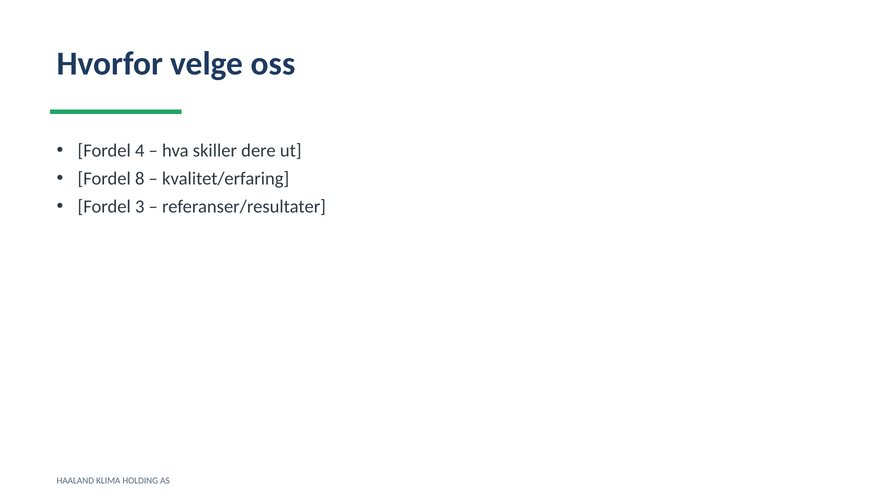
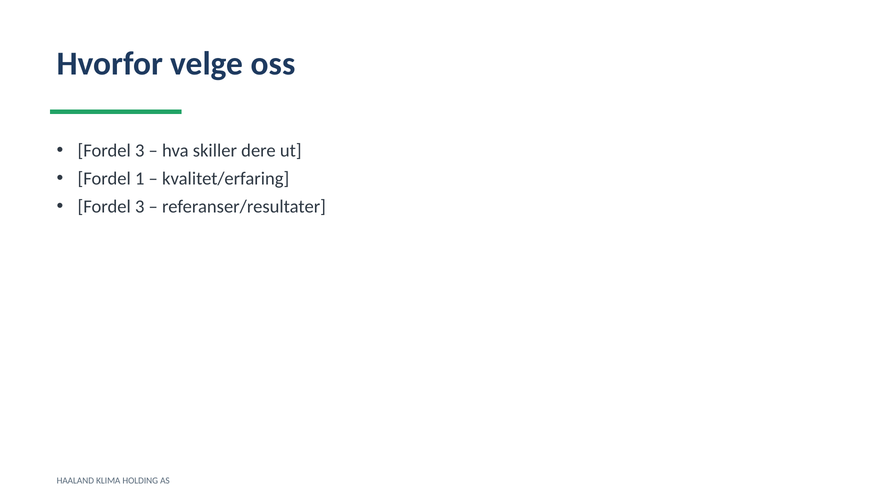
4: 4 -> 3 (140, 151)
8: 8 -> 1 (140, 179)
